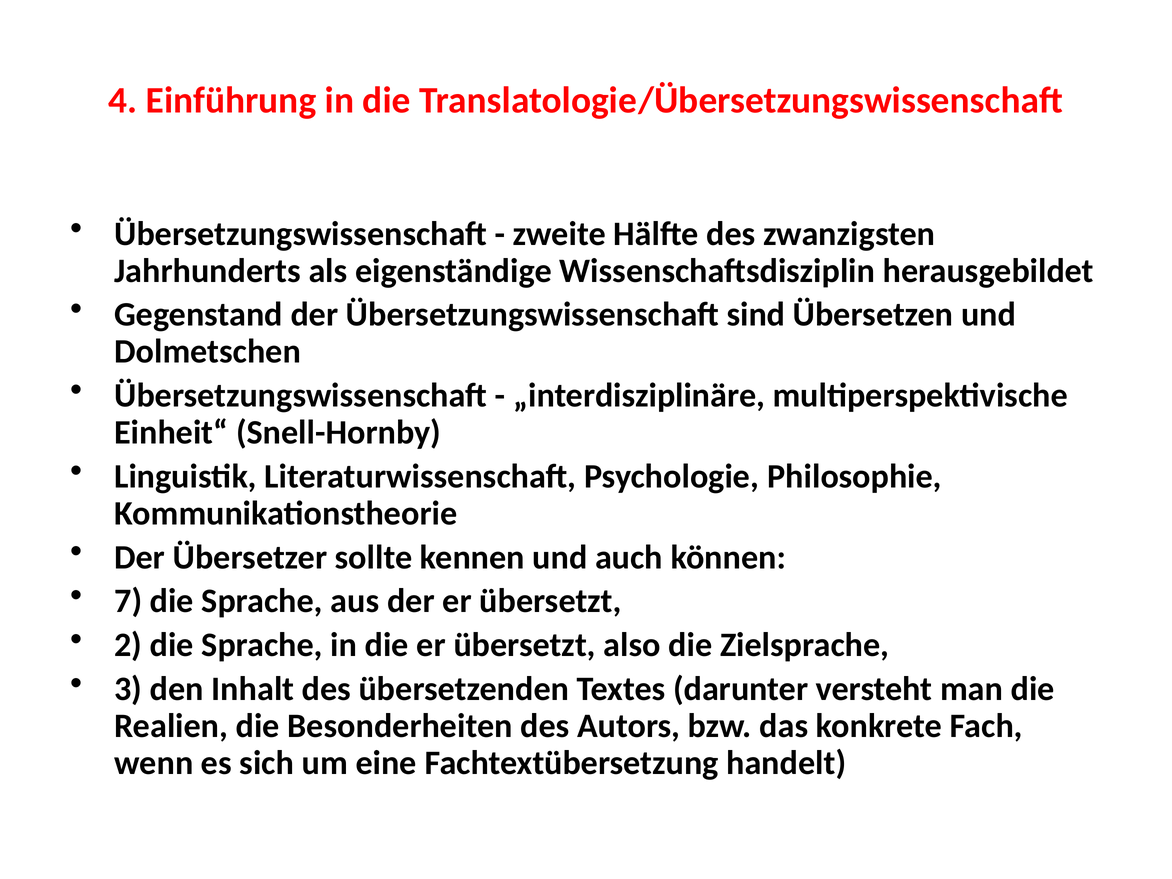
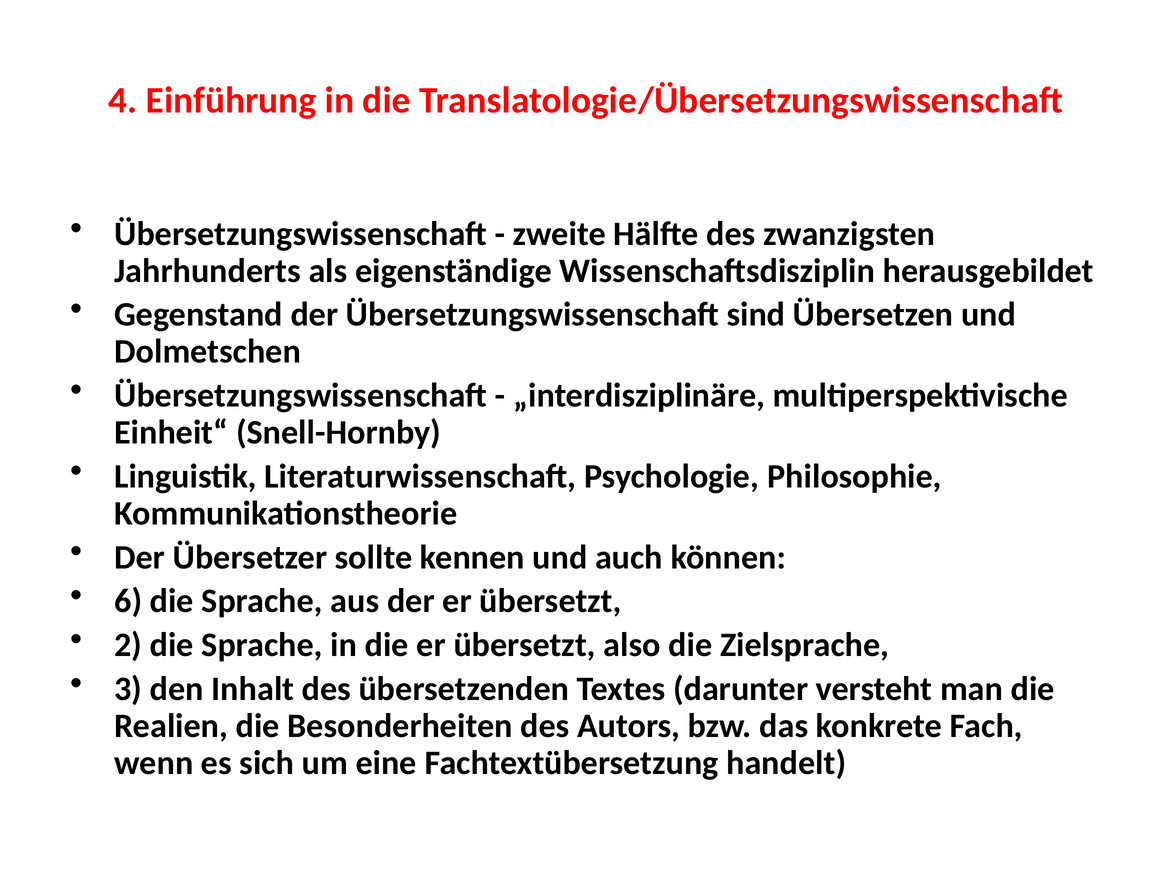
7: 7 -> 6 (128, 601)
